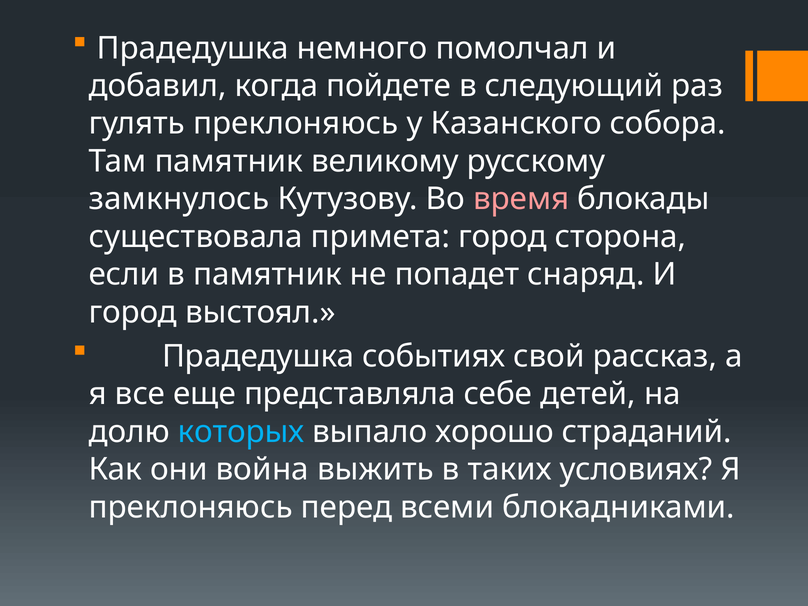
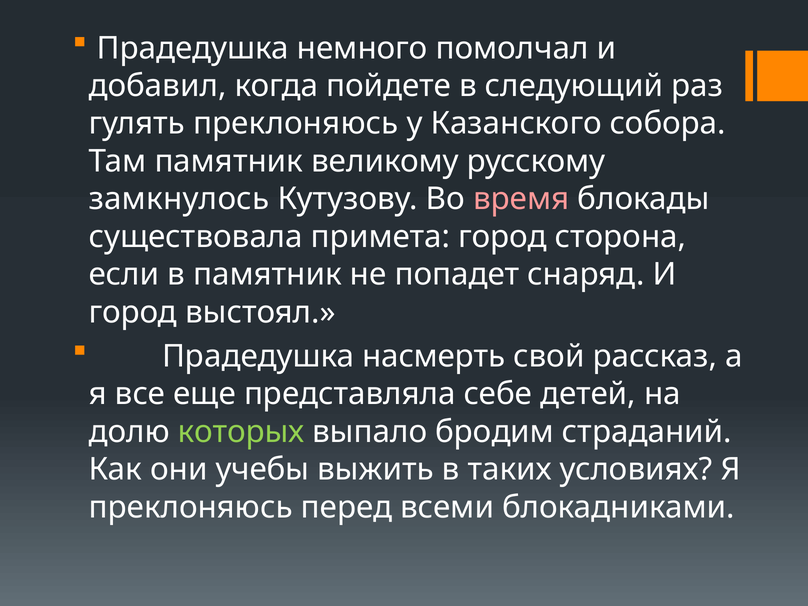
событиях: событиях -> насмерть (434, 356)
которых colour: light blue -> light green (241, 432)
хорошо: хорошо -> бродим (495, 432)
война: война -> учебы (262, 469)
